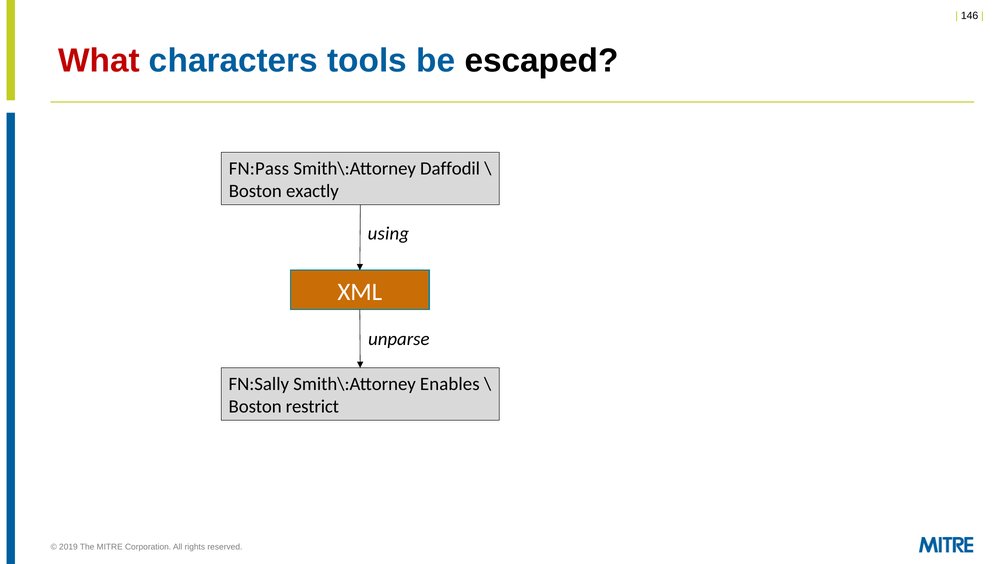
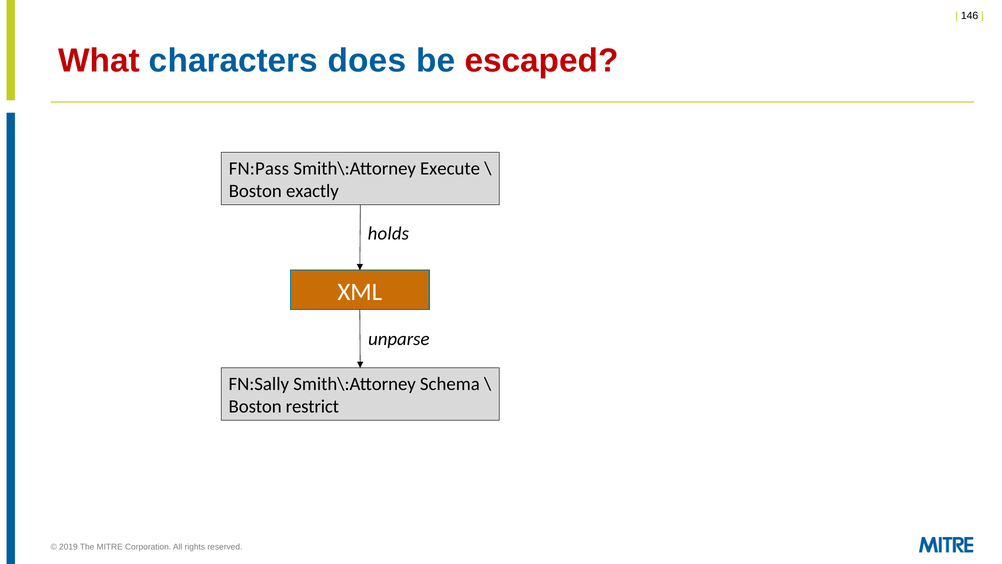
tools: tools -> does (367, 61)
escaped colour: black -> red (542, 61)
Daffodil: Daffodil -> Execute (450, 168)
using: using -> holds (388, 233)
Enables: Enables -> Schema (450, 384)
